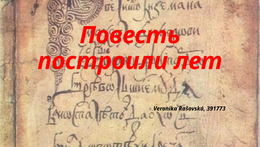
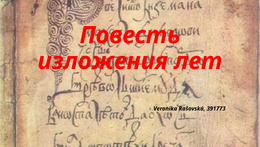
построили: построили -> изложения (103, 61)
